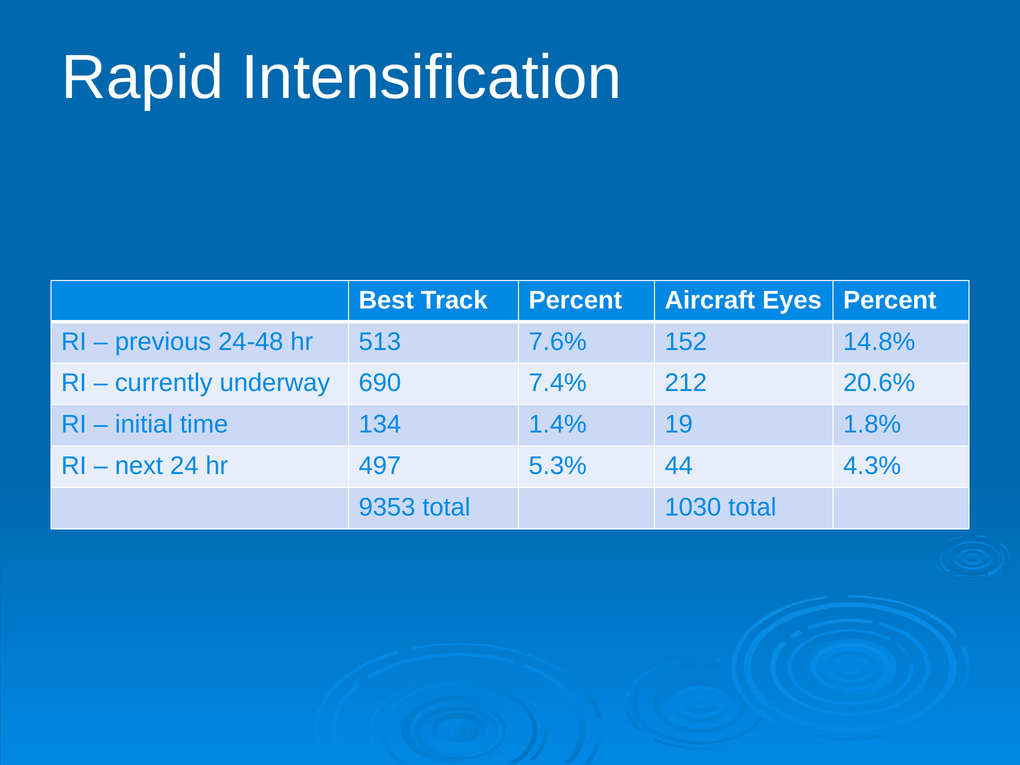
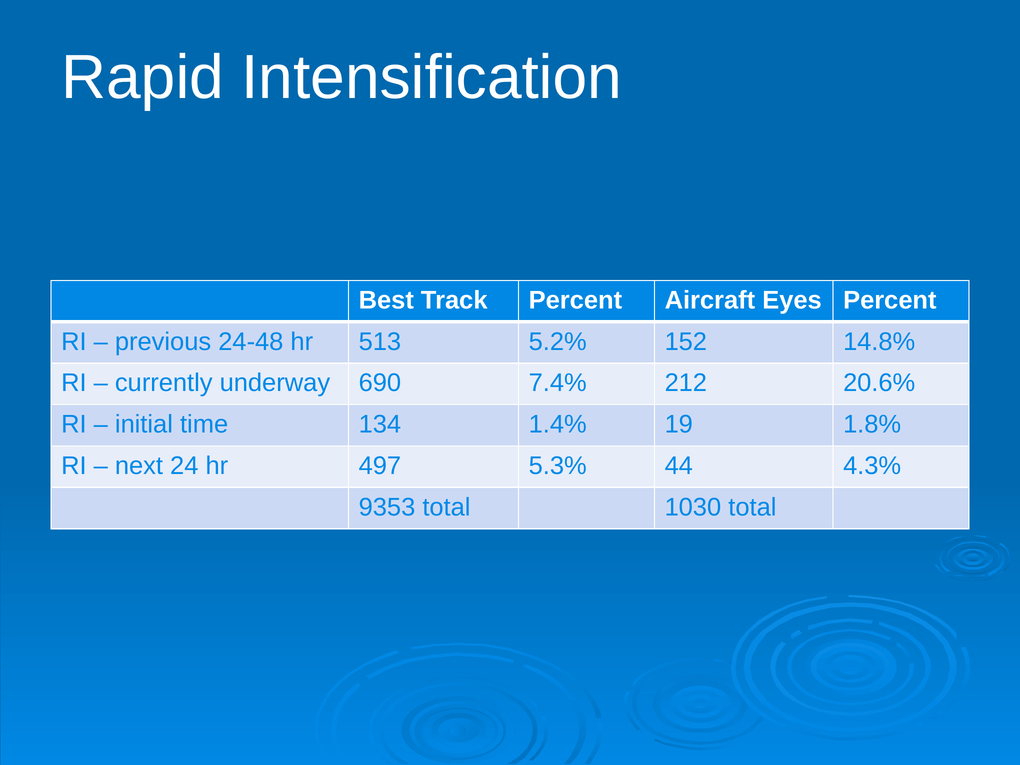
7.6%: 7.6% -> 5.2% (558, 342)
